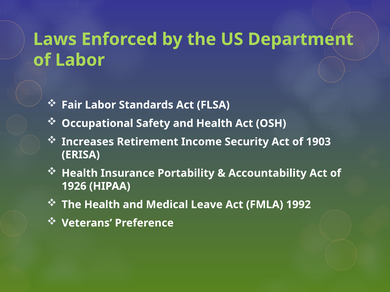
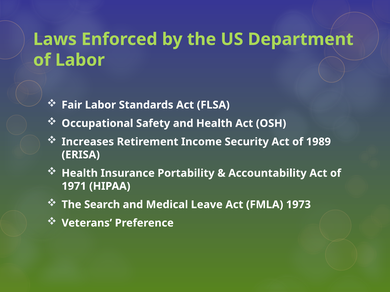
1903: 1903 -> 1989 (318, 142)
1926: 1926 -> 1971 (74, 186)
The Health: Health -> Search (102, 205)
1992: 1992 -> 1973 (298, 205)
